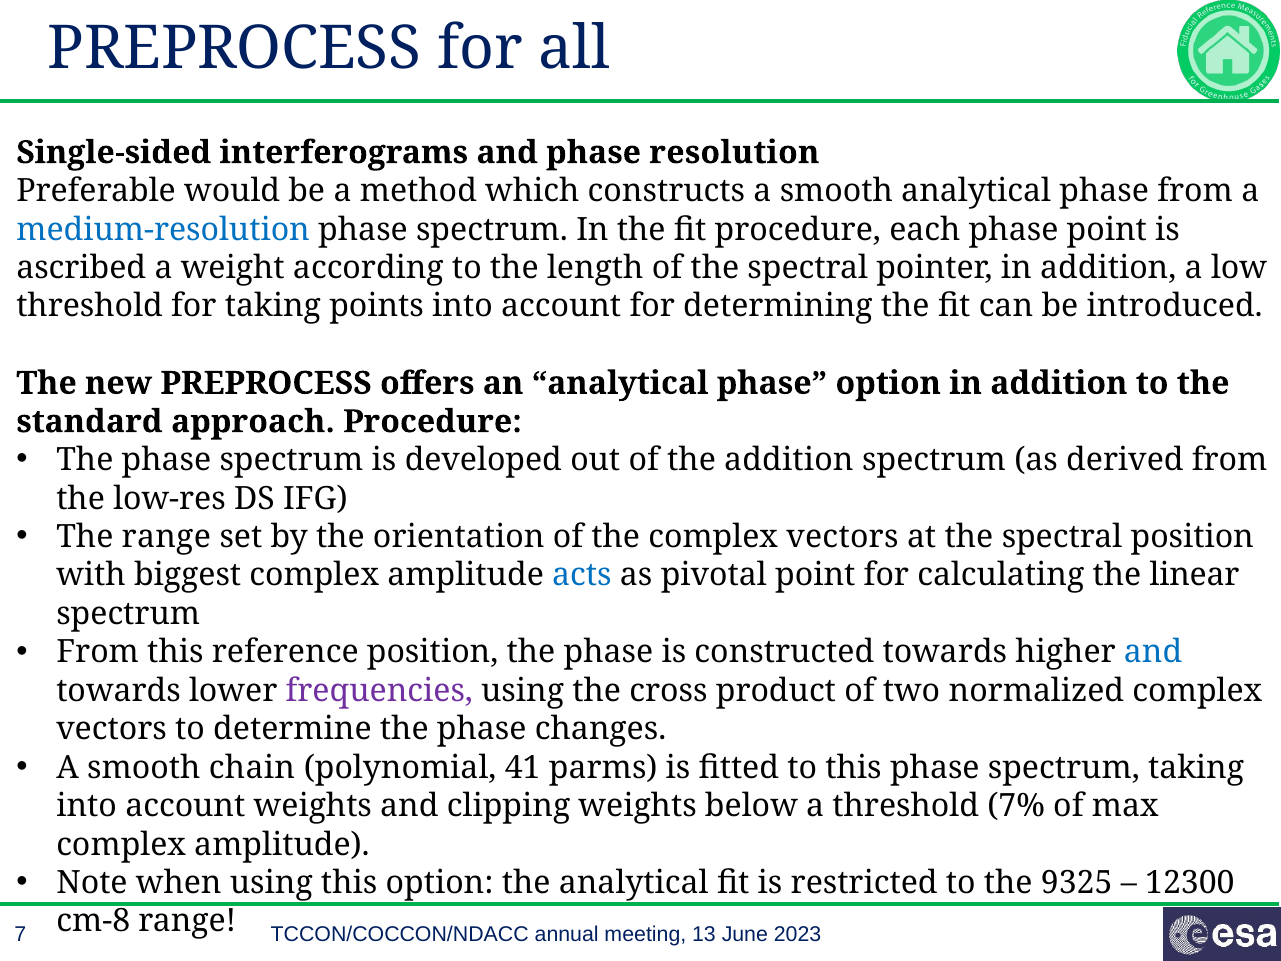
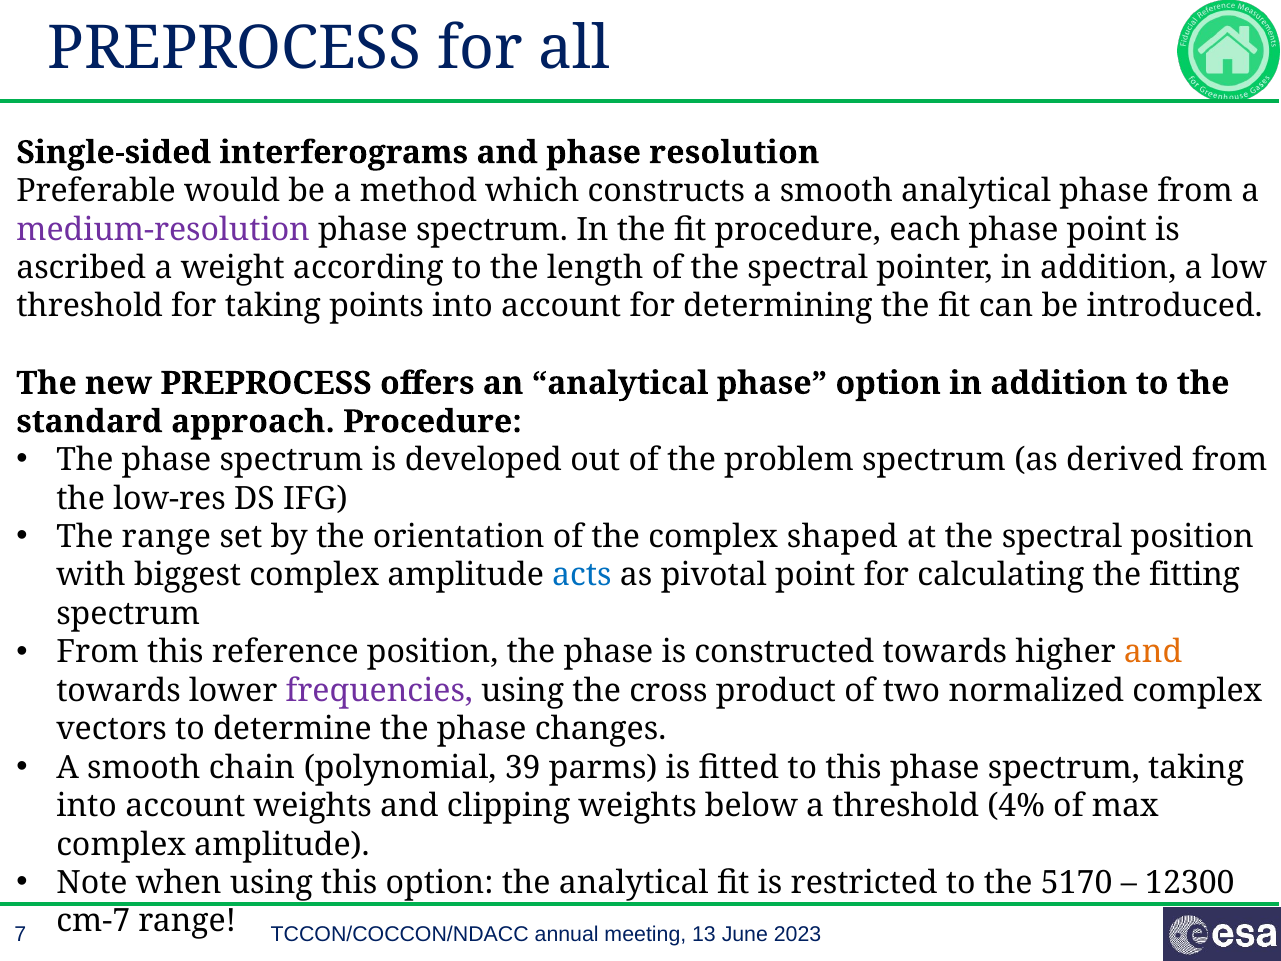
medium-resolution colour: blue -> purple (163, 229)
the addition: addition -> problem (789, 460)
the complex vectors: vectors -> shaped (842, 537)
linear: linear -> fitting (1195, 575)
and colour: blue -> orange (1153, 652)
41: 41 -> 39 (523, 767)
7%: 7% -> 4% (1016, 806)
9325: 9325 -> 5170 (1077, 883)
cm-8: cm-8 -> cm-7 (93, 921)
